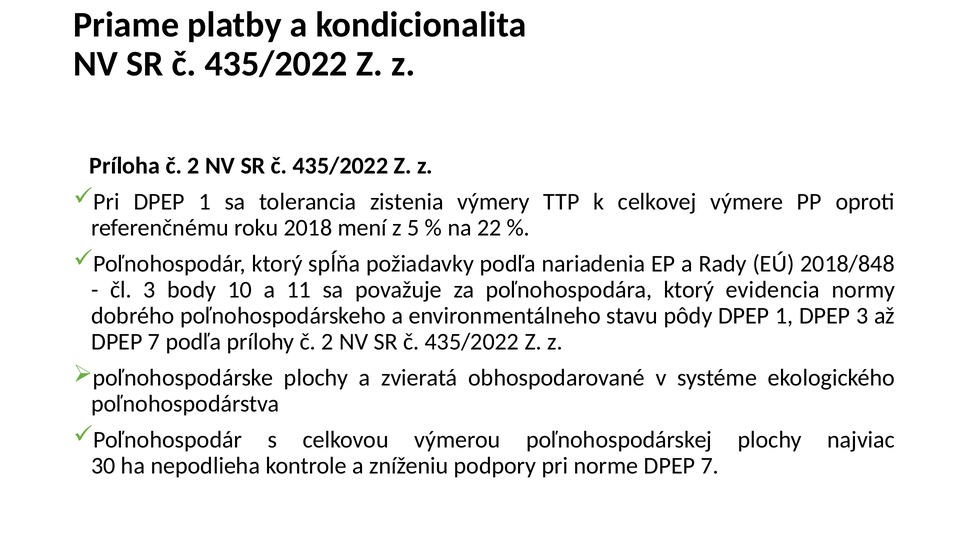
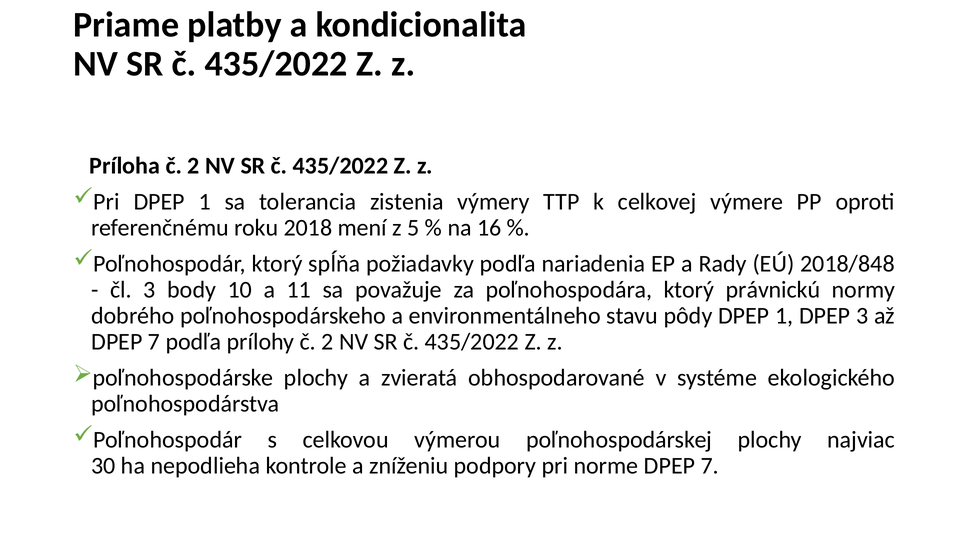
22: 22 -> 16 (489, 228)
evidencia: evidencia -> právnickú (773, 290)
